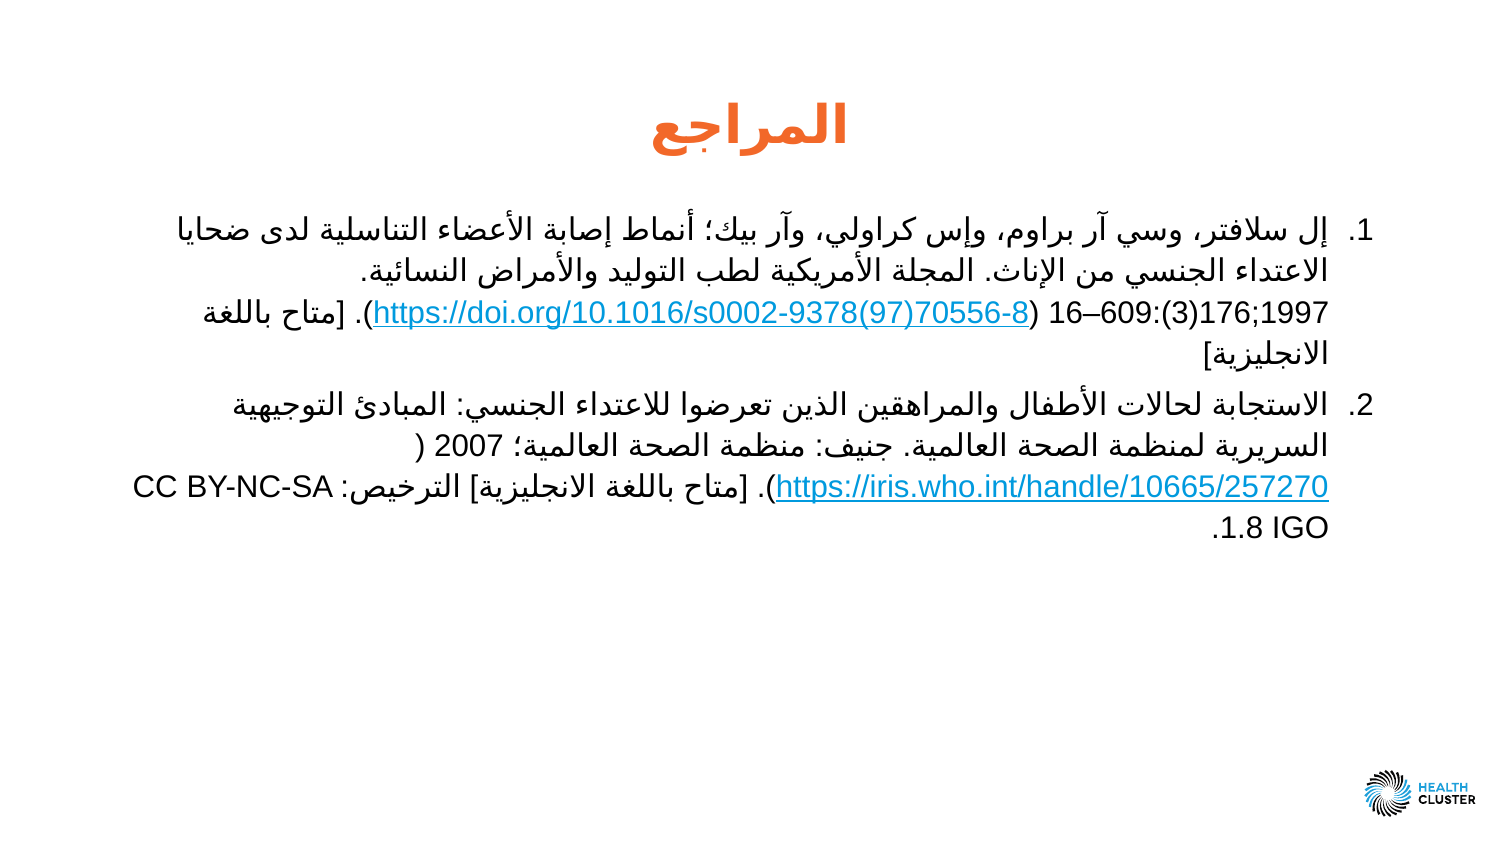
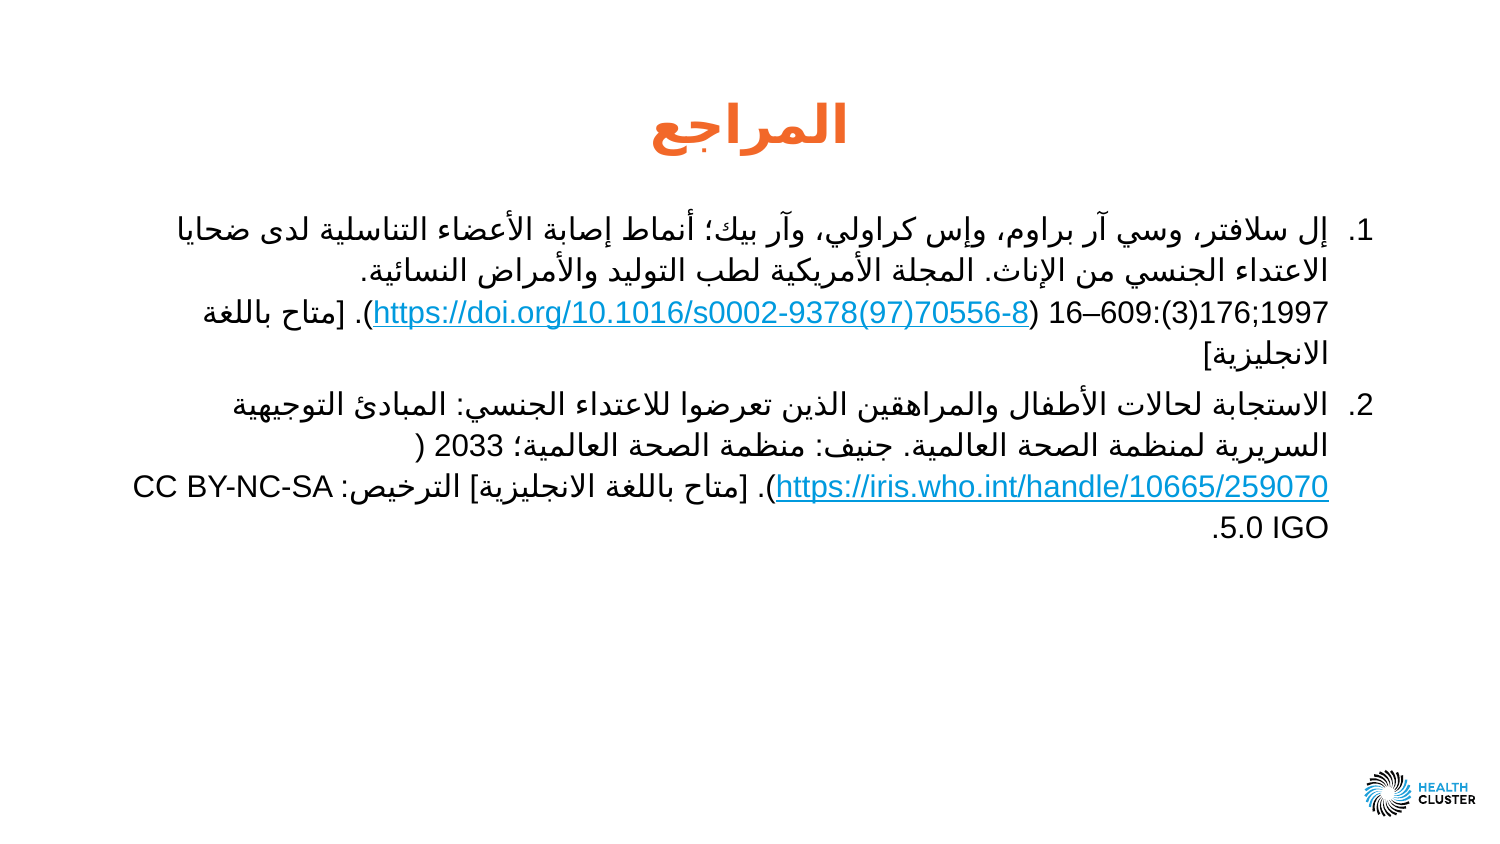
2007: 2007 -> 2033 (469, 446)
https://iris.who.int/handle/10665/257270: https://iris.who.int/handle/10665/257270 -> https://iris.who.int/handle/10665/259070 (1052, 487)
1.8: 1.8 -> 5.0 (1242, 528)
